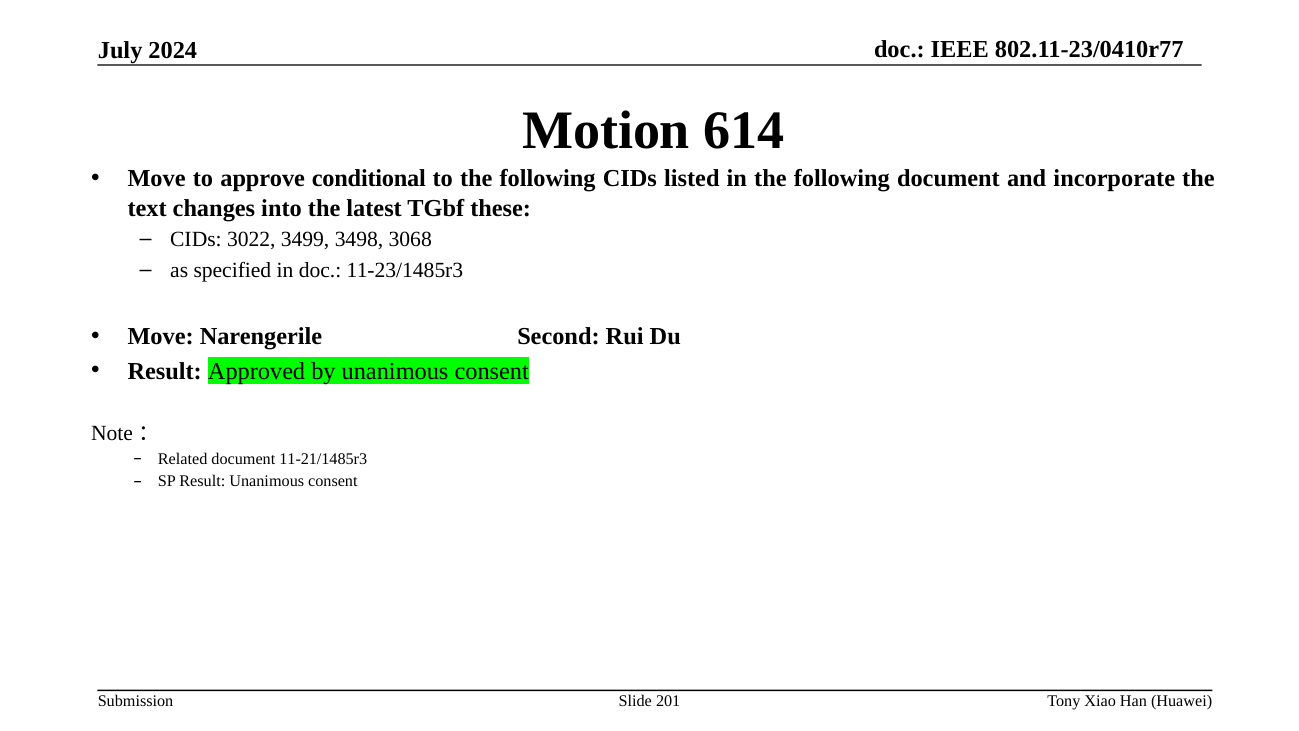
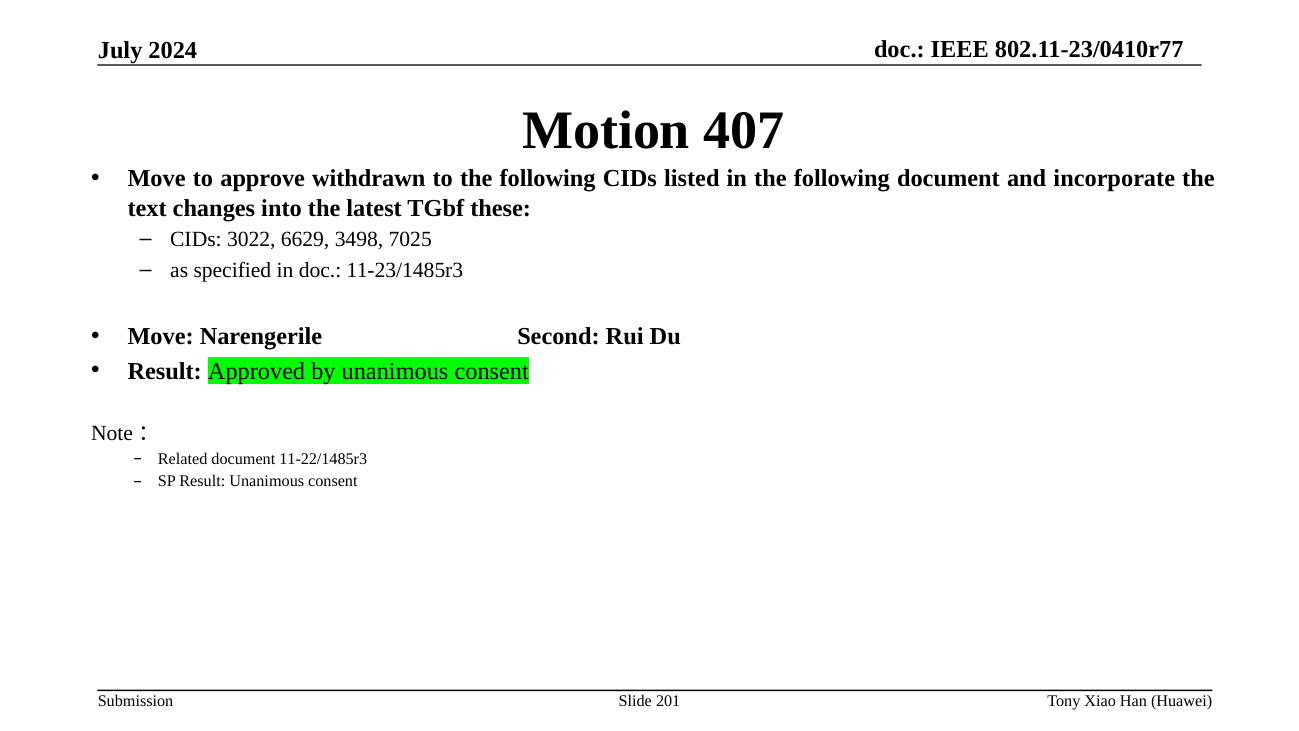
614: 614 -> 407 (744, 130)
conditional: conditional -> withdrawn (369, 179)
3499: 3499 -> 6629 (305, 240)
3068: 3068 -> 7025 (410, 240)
11-21/1485r3: 11-21/1485r3 -> 11-22/1485r3 (323, 459)
